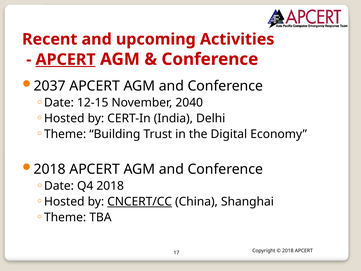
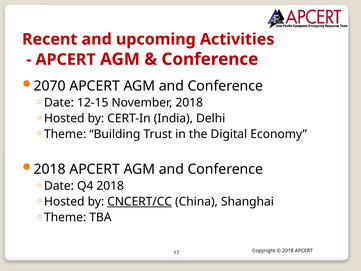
APCERT underline: present -> none (66, 59)
2037: 2037 -> 2070 (50, 86)
November 2040: 2040 -> 2018 (189, 103)
